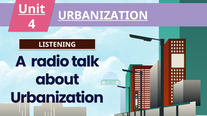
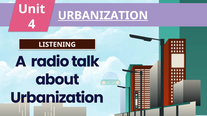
Unit underline: present -> none (32, 9)
